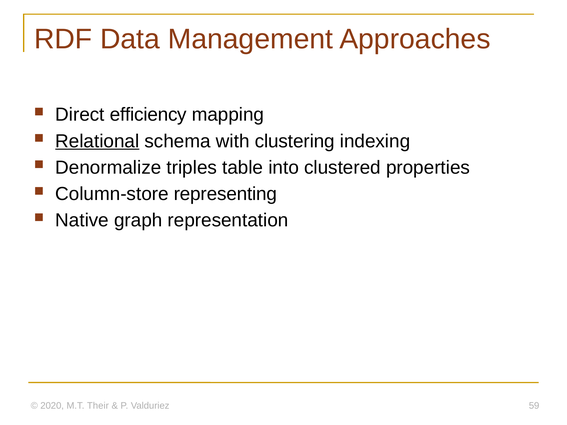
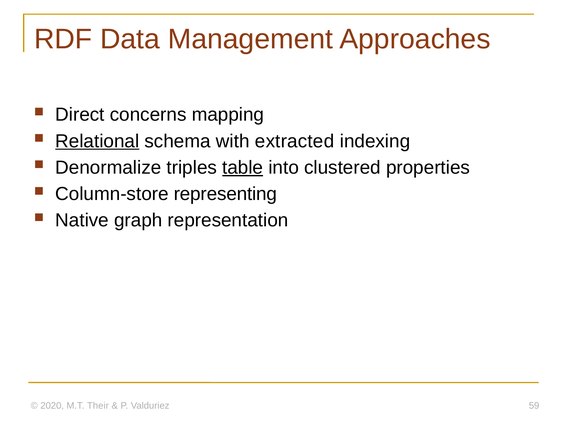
efficiency: efficiency -> concerns (148, 115)
clustering: clustering -> extracted (295, 141)
table underline: none -> present (243, 168)
